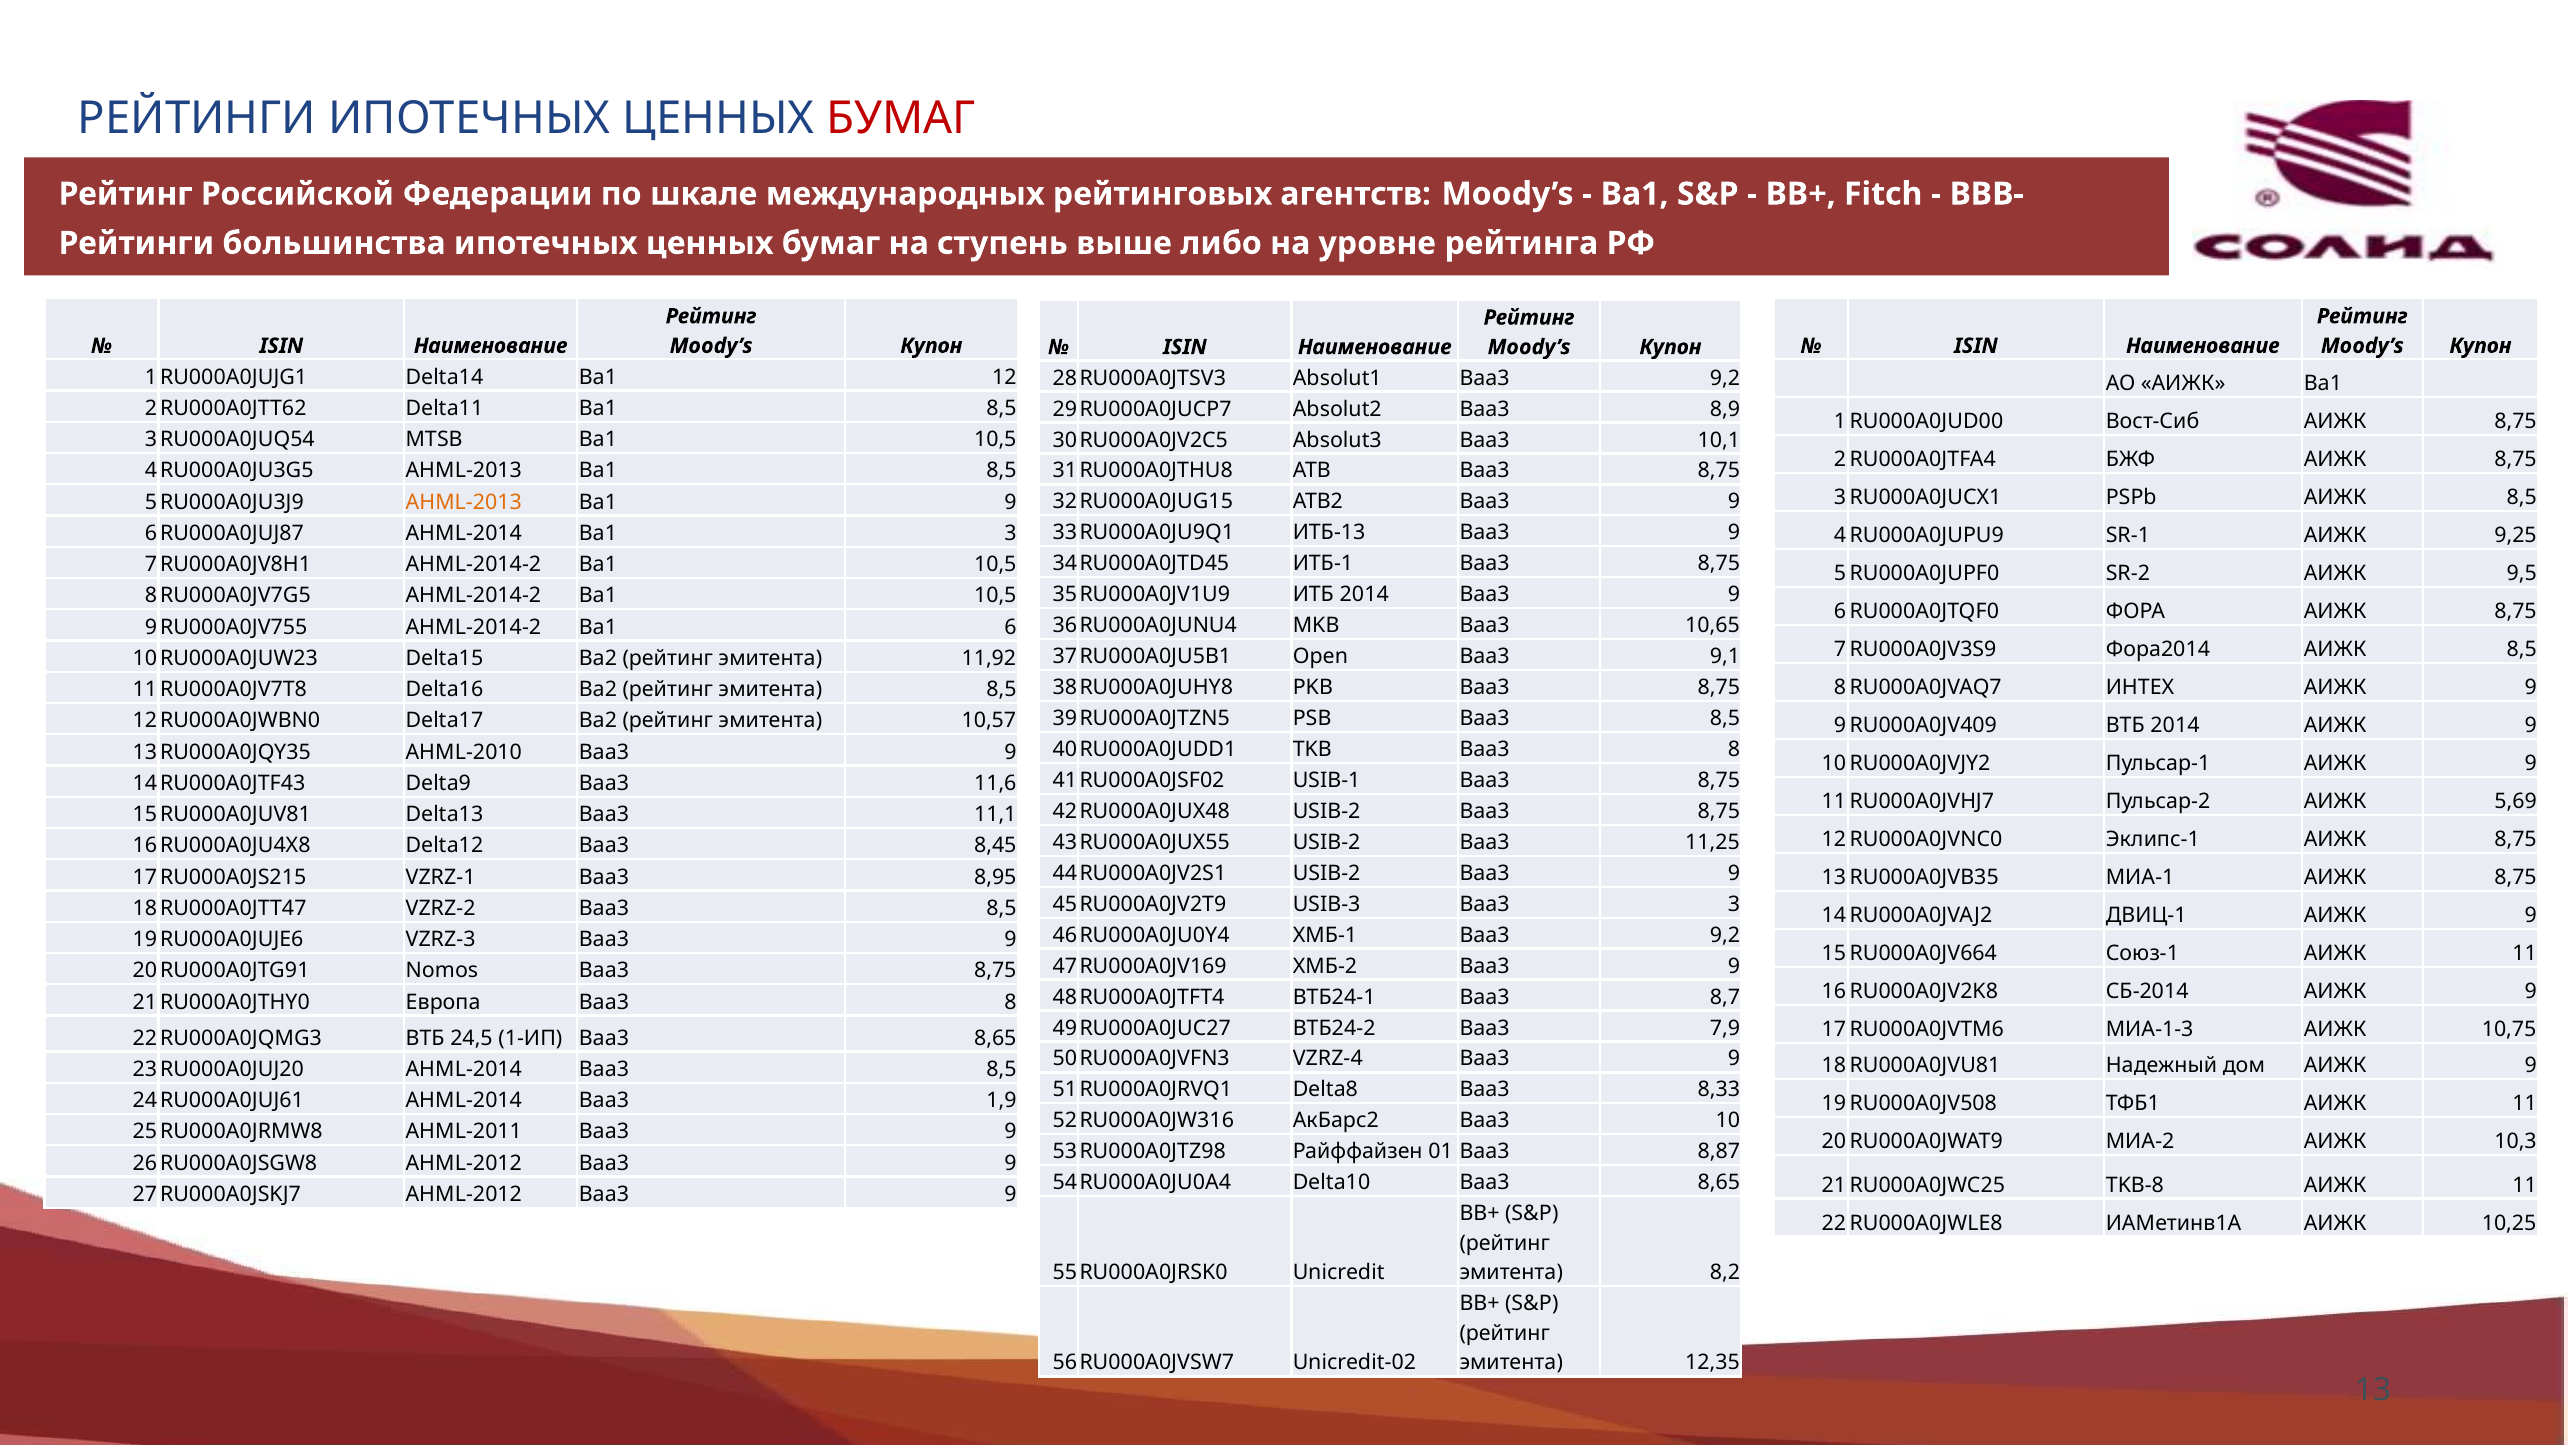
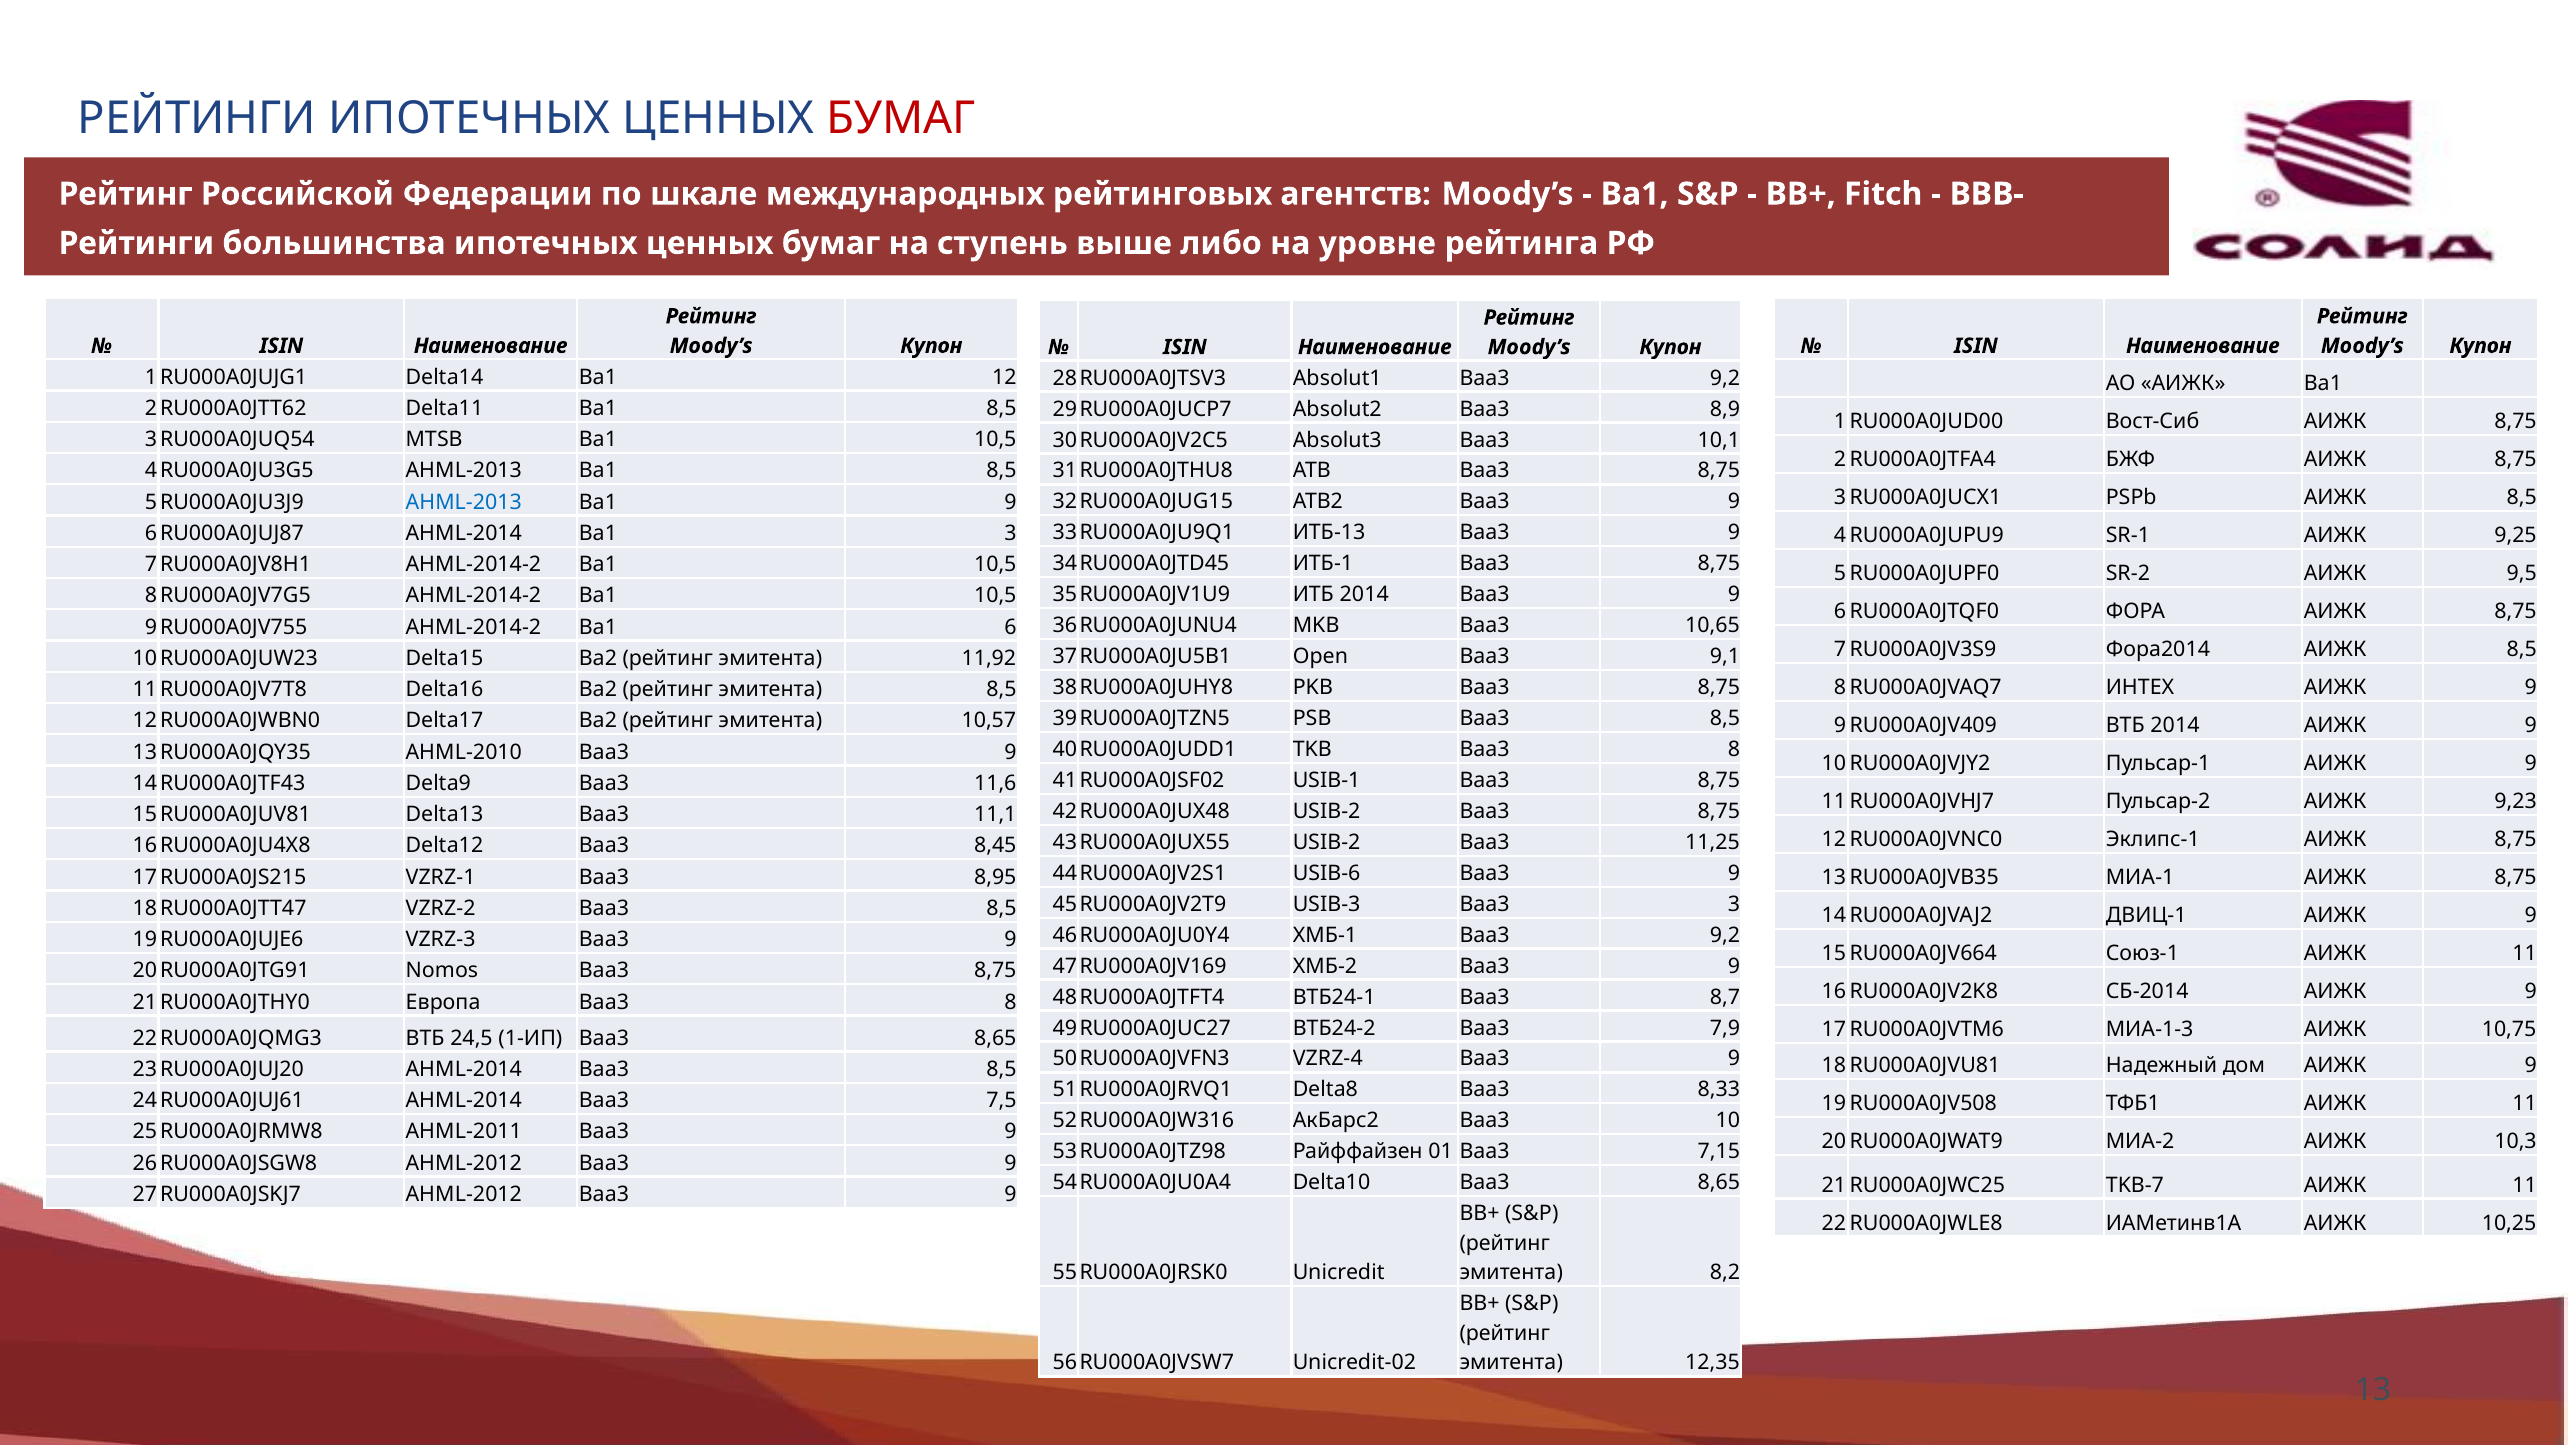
AHML-2013 colour: orange -> blue (464, 502)
5,69: 5,69 -> 9,23 (2516, 802)
USIB-2: USIB-2 -> USIB-6 (1327, 873)
1,9: 1,9 -> 7,5 (1001, 1100)
8,87: 8,87 -> 7,15 (1719, 1151)
TKB-8: TKB-8 -> TKB-7 (2135, 1185)
